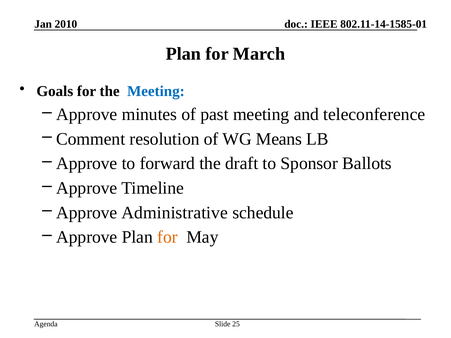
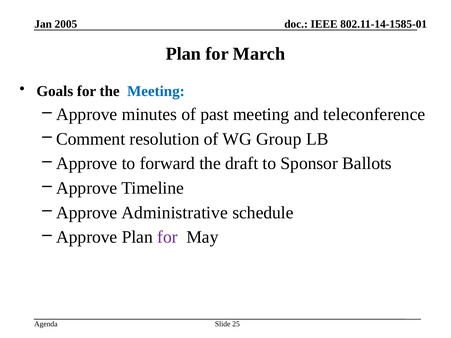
2010: 2010 -> 2005 (66, 24)
Means: Means -> Group (279, 139)
for colour: orange -> purple (167, 237)
